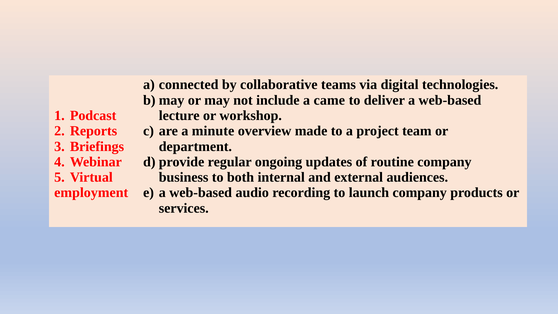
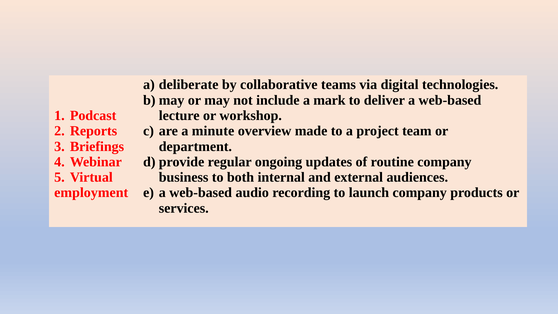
connected: connected -> deliberate (189, 85)
came: came -> mark (329, 100)
